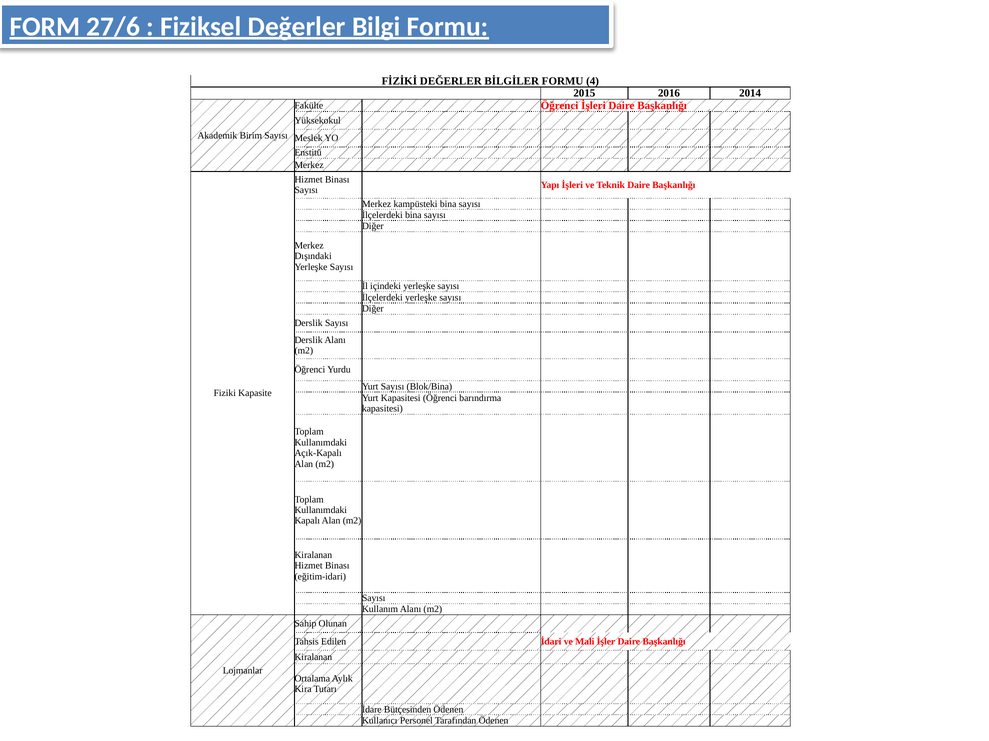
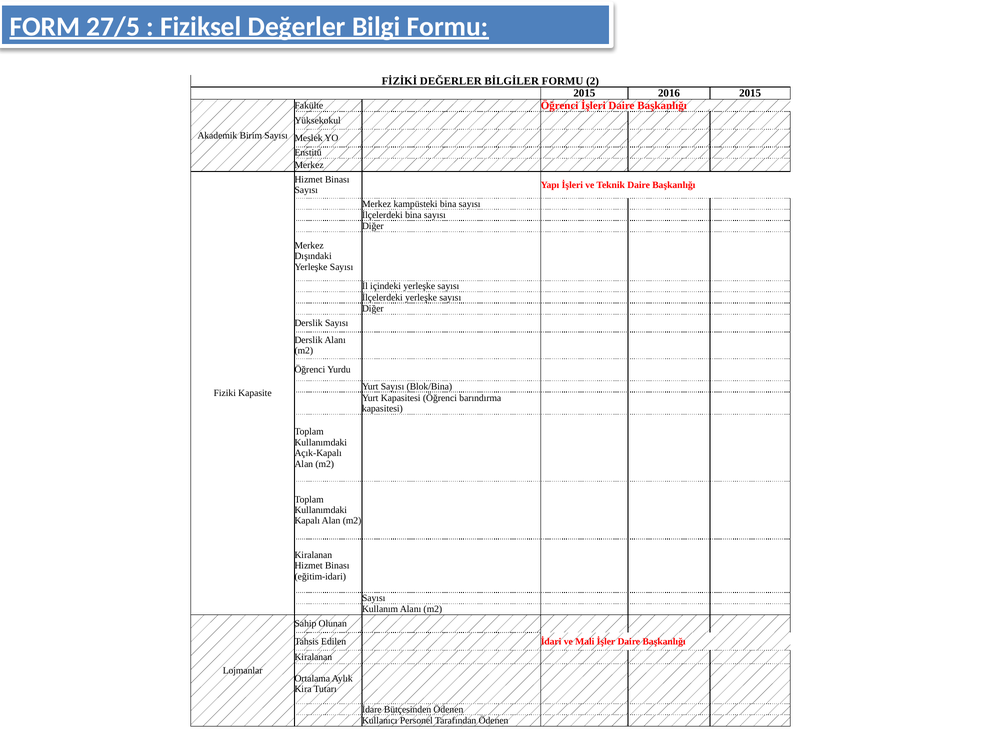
27/6: 27/6 -> 27/5 (113, 27)
4: 4 -> 2 (593, 81)
2016 2014: 2014 -> 2015 (750, 93)
